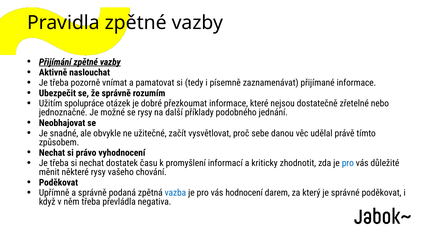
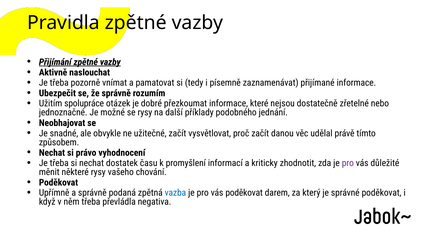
proč sebe: sebe -> začít (260, 133)
pro colour: blue -> purple (348, 163)
vás hodnocení: hodnocení -> poděkovat (244, 193)
